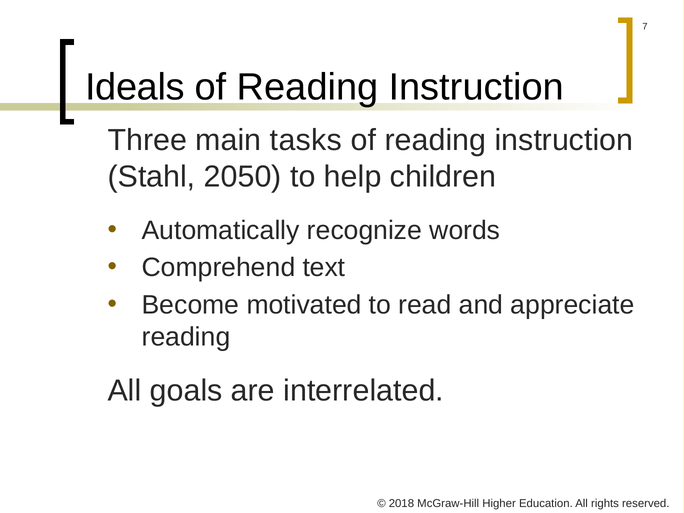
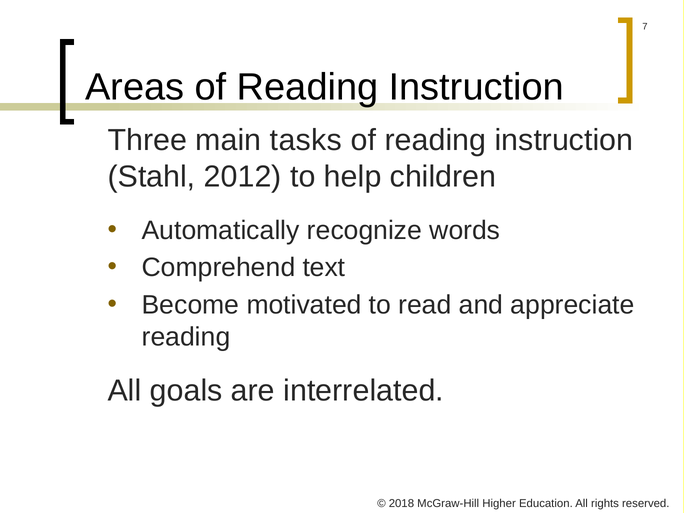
Ideals: Ideals -> Areas (135, 87)
2050: 2050 -> 2012 (243, 177)
